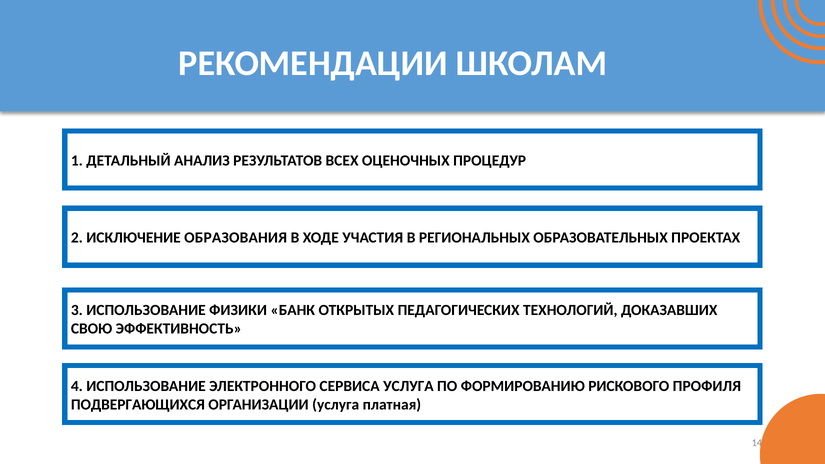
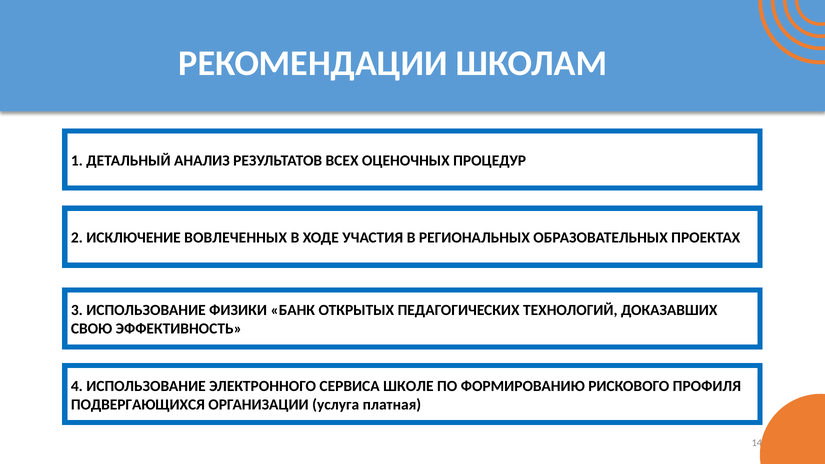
ОБРАЗОВАНИЯ: ОБРАЗОВАНИЯ -> ВОВЛЕЧЕННЫХ (236, 238)
СЕРВИСА УСЛУГА: УСЛУГА -> ШКОЛЕ (408, 386)
